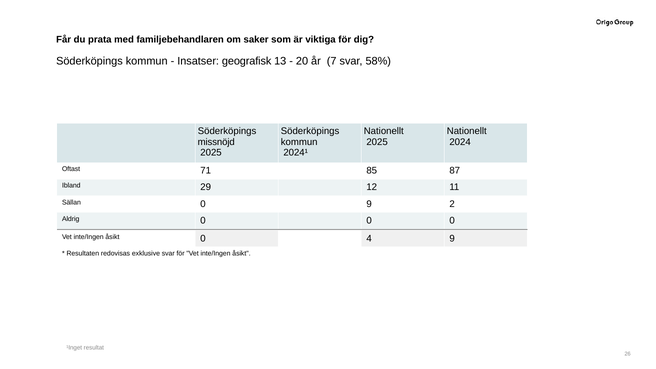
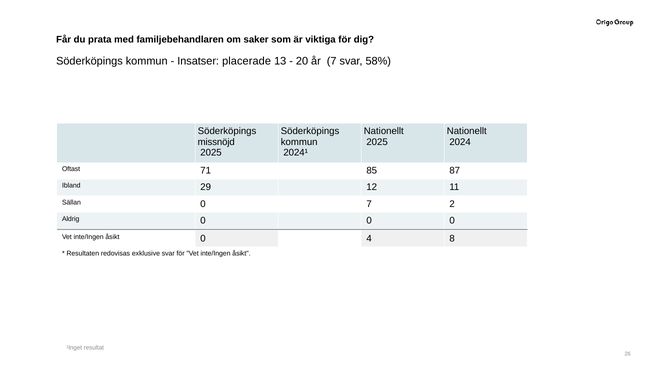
geografisk: geografisk -> placerade (247, 61)
0 9: 9 -> 7 (369, 204)
4 9: 9 -> 8 (452, 238)
